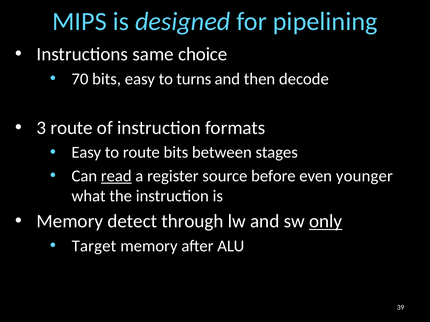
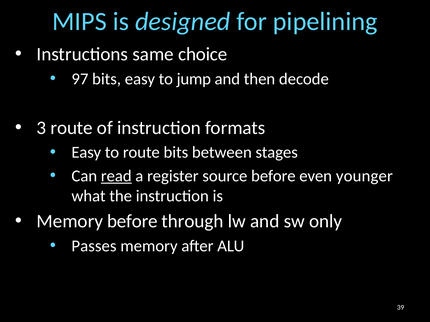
70: 70 -> 97 (80, 79)
turns: turns -> jump (194, 79)
Memory detect: detect -> before (132, 222)
only underline: present -> none (326, 222)
Target: Target -> Passes (94, 246)
